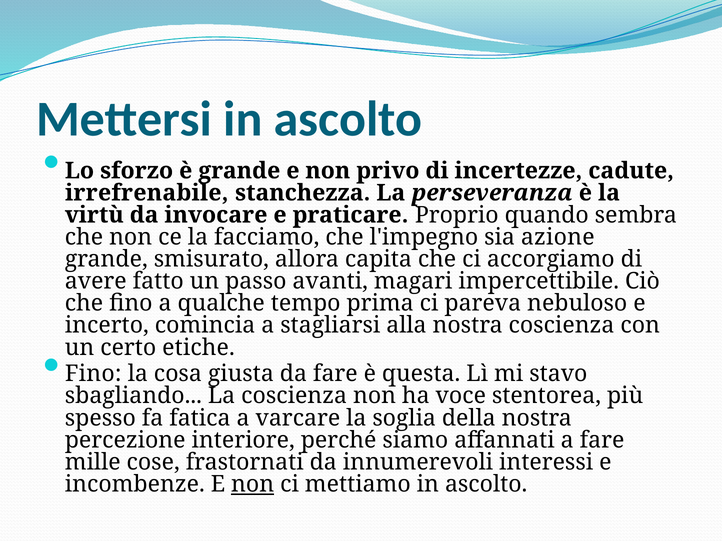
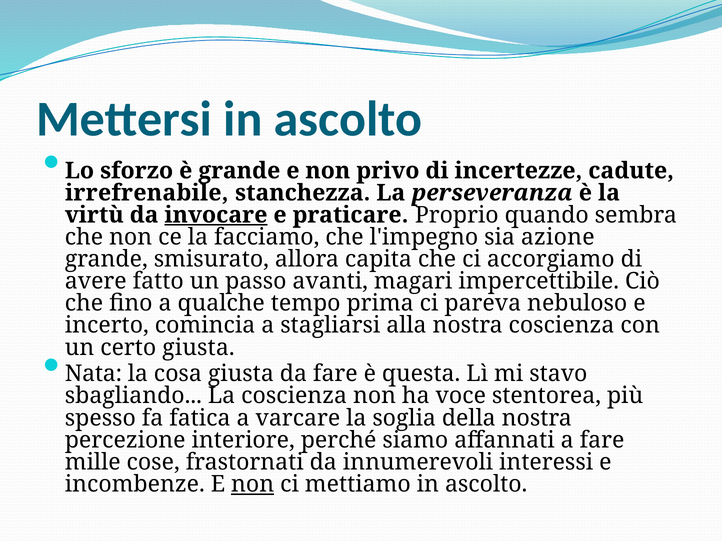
invocare underline: none -> present (216, 215)
certo etiche: etiche -> giusta (199, 348)
Fino: Fino -> Nata (93, 374)
